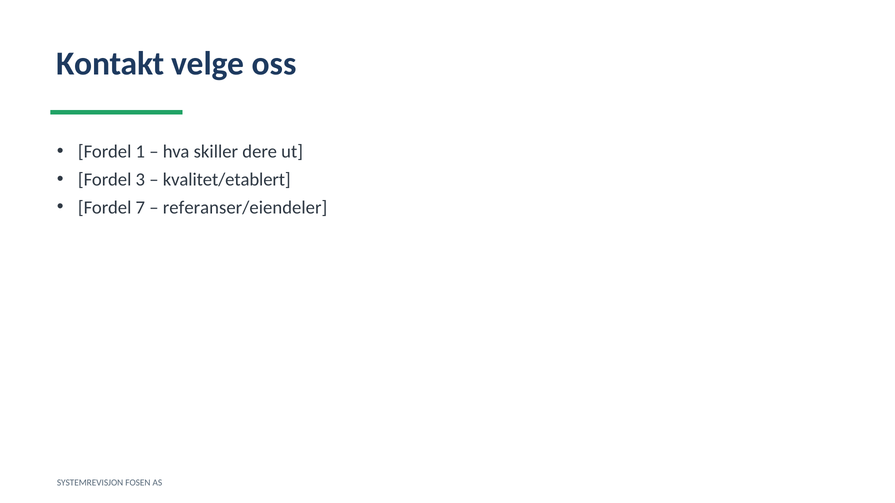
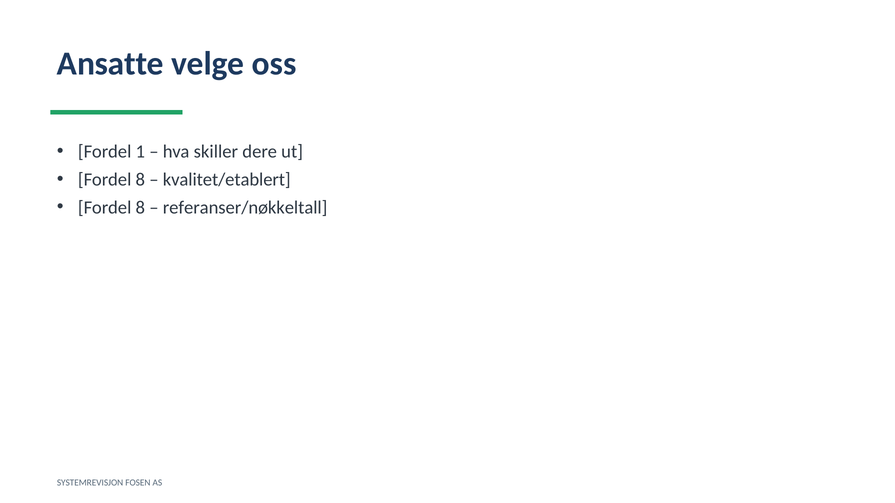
Kontakt: Kontakt -> Ansatte (110, 64)
3: 3 -> 8 (140, 180)
7: 7 -> 8 (140, 208)
referanser/eiendeler: referanser/eiendeler -> referanser/nøkkeltall (245, 208)
